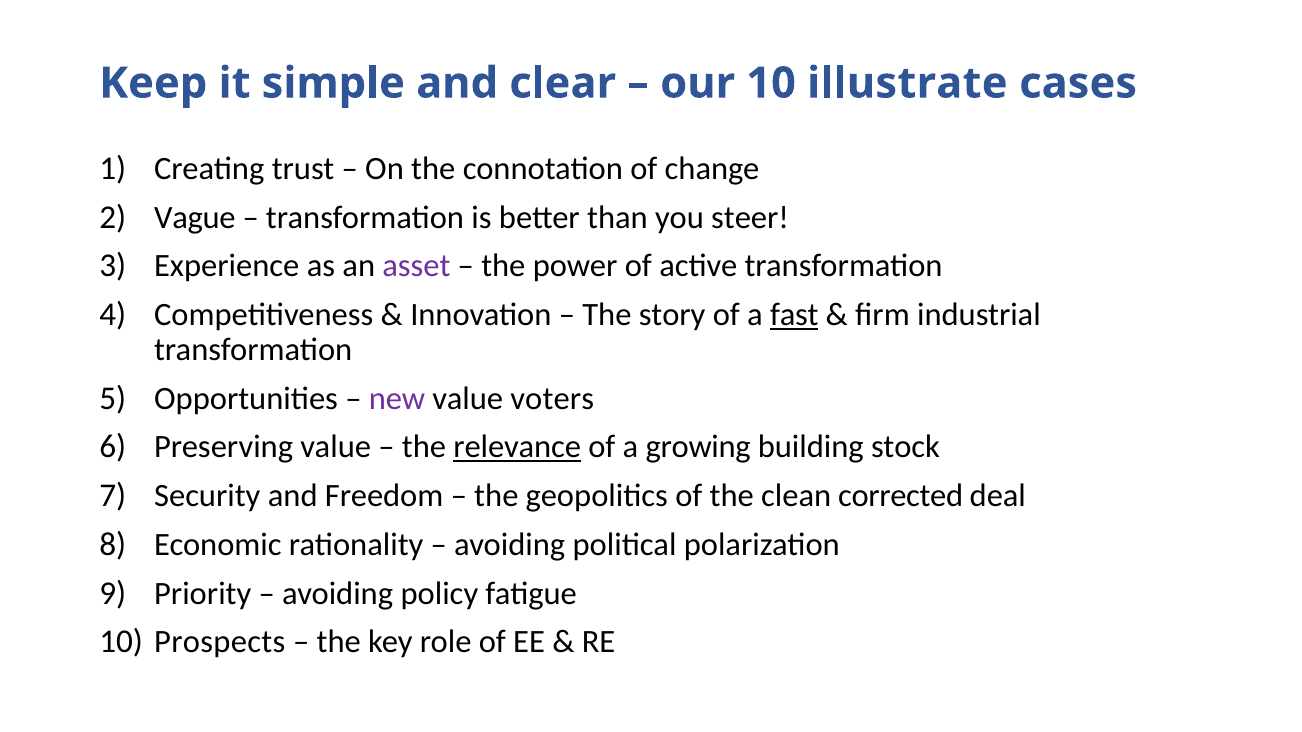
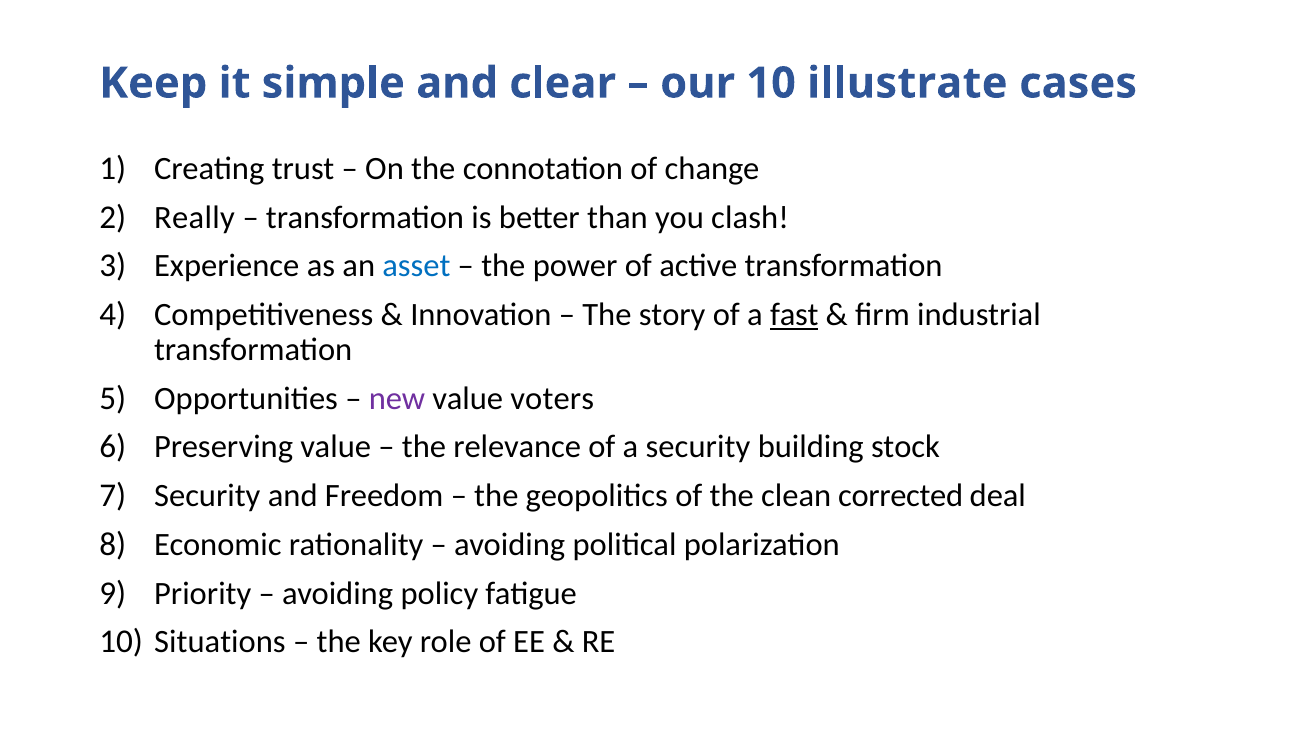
Vague: Vague -> Really (195, 217)
steer: steer -> clash (750, 217)
asset colour: purple -> blue (416, 266)
relevance underline: present -> none (517, 447)
a growing: growing -> security (698, 447)
Prospects: Prospects -> Situations (220, 642)
